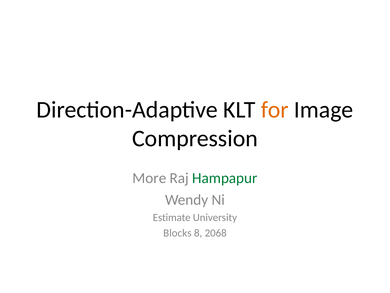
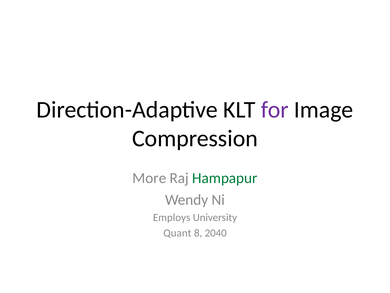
for colour: orange -> purple (275, 110)
Estimate: Estimate -> Employs (172, 217)
Blocks: Blocks -> Quant (177, 233)
2068: 2068 -> 2040 (216, 233)
